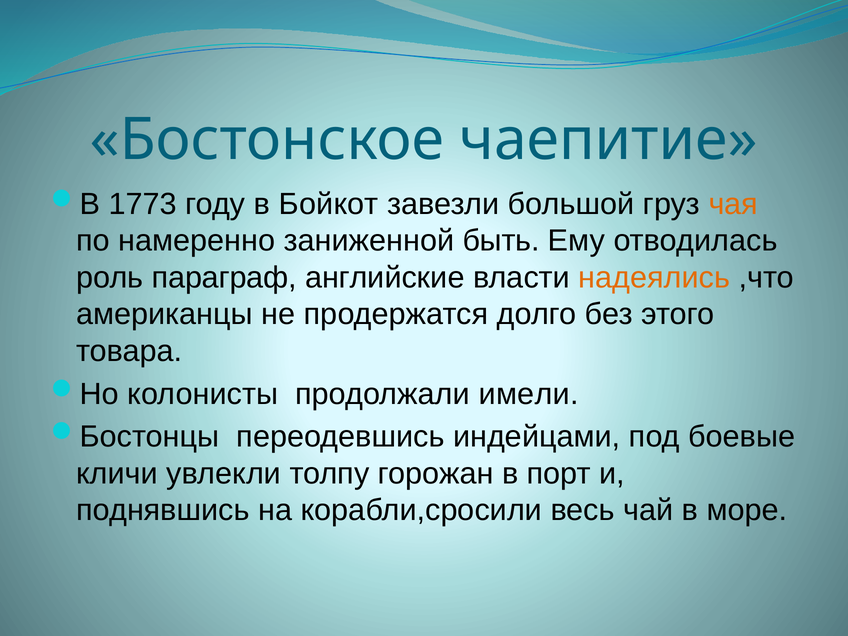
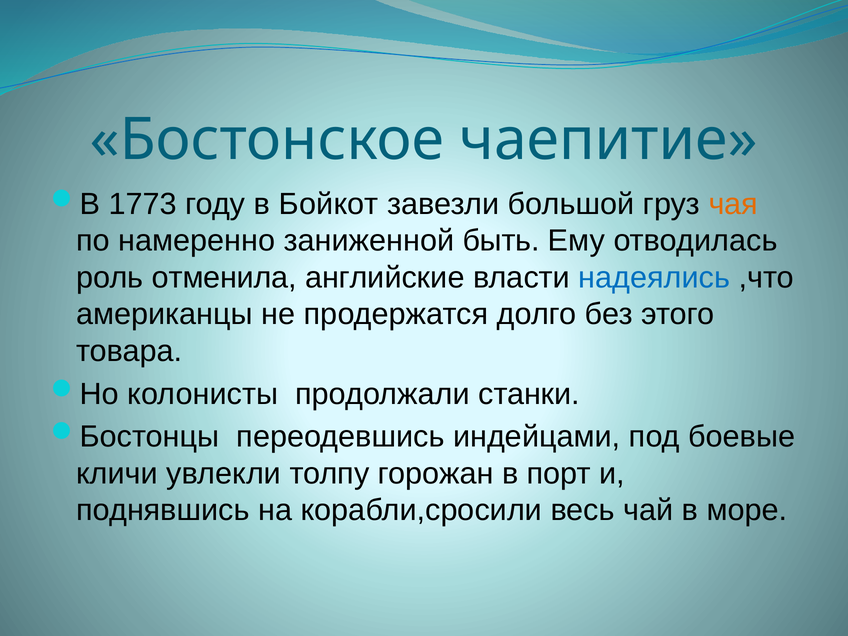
параграф: параграф -> отменила (224, 278)
надеялись colour: orange -> blue (654, 278)
имели: имели -> станки (529, 394)
